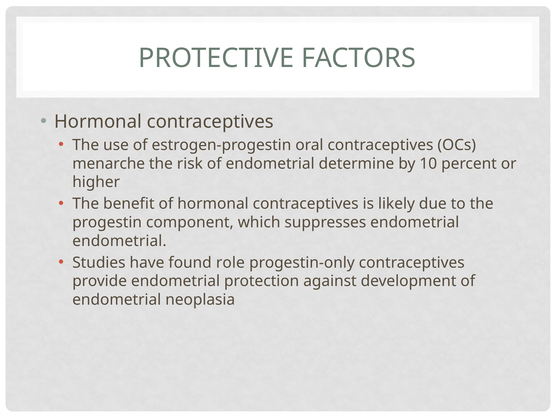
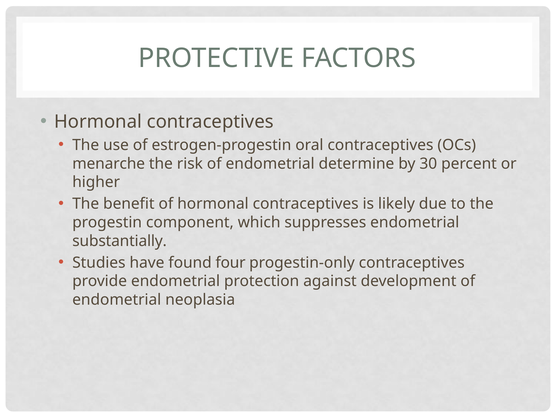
10: 10 -> 30 (428, 164)
endometrial: endometrial -> substantially (120, 241)
role: role -> four (231, 263)
